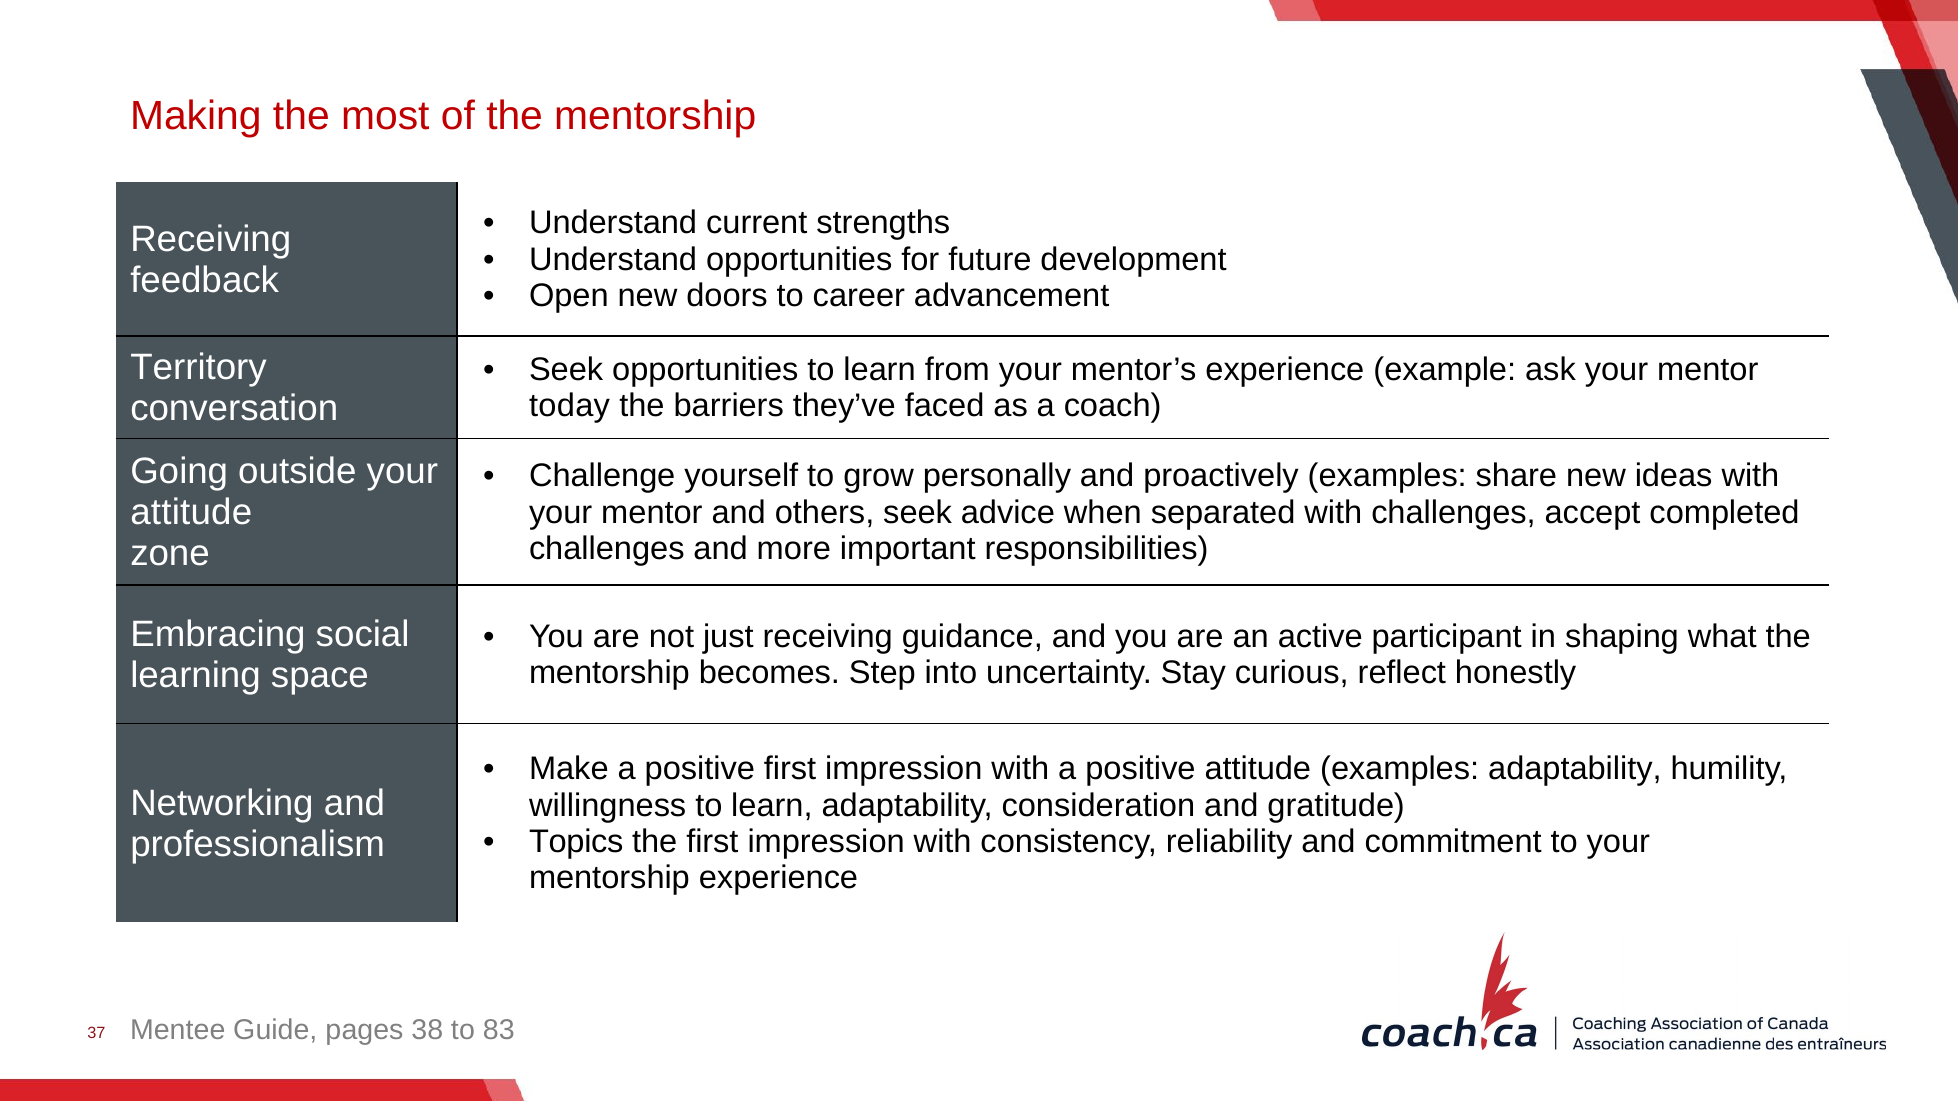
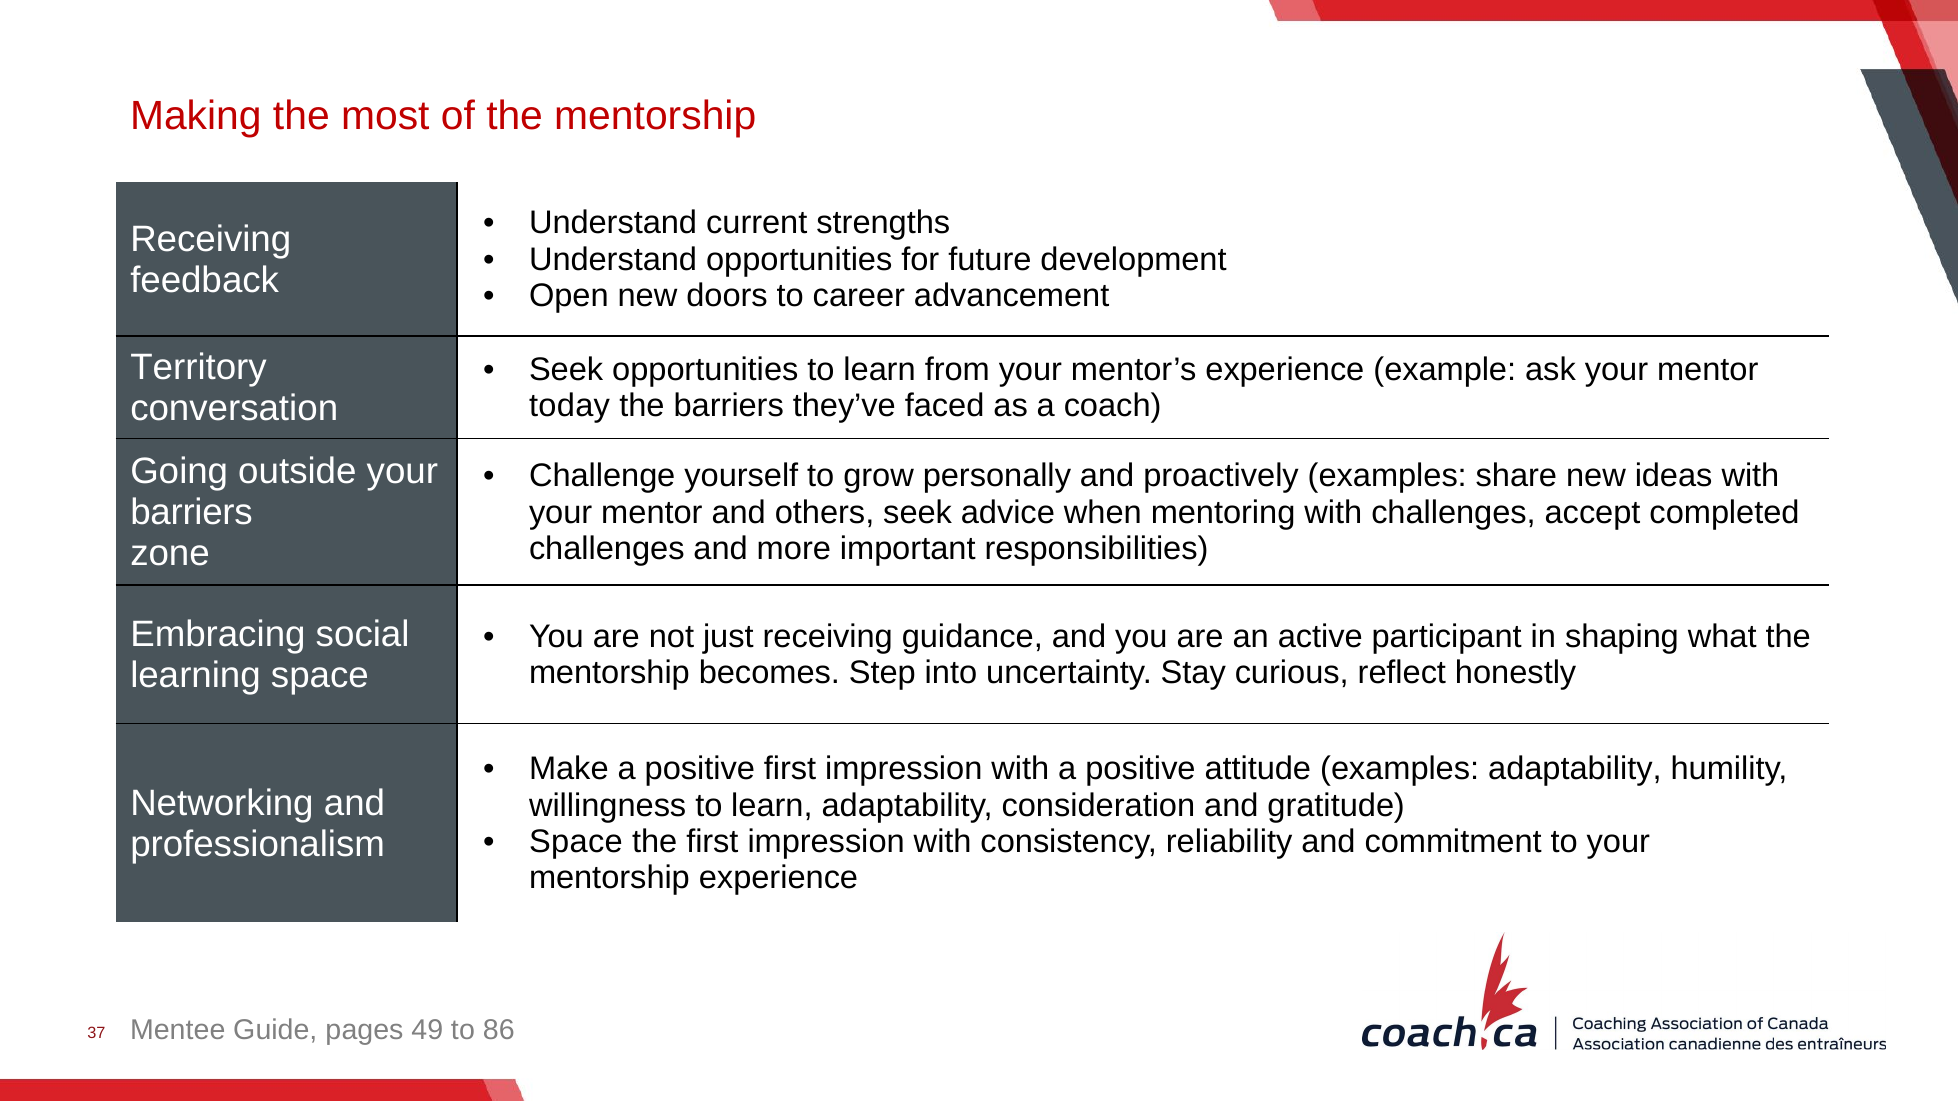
attitude: attitude -> barriers (192, 513)
separated: separated -> mentoring (1223, 513)
Topics: Topics -> Space (576, 842)
38: 38 -> 49 (427, 1030)
83: 83 -> 86 (499, 1030)
